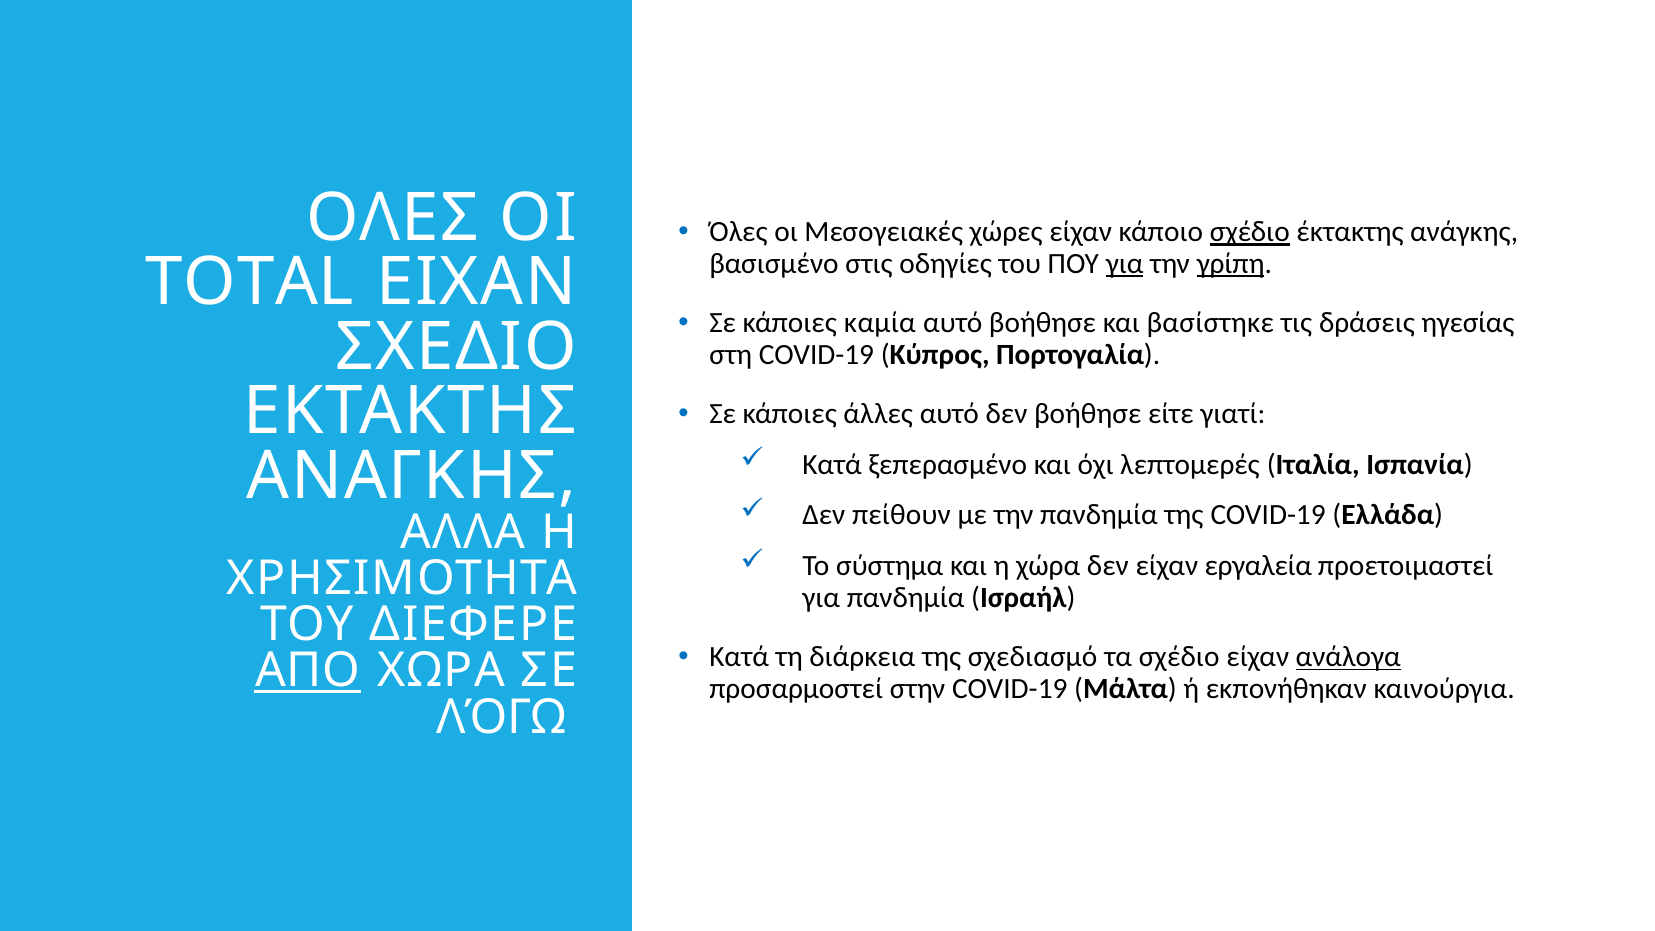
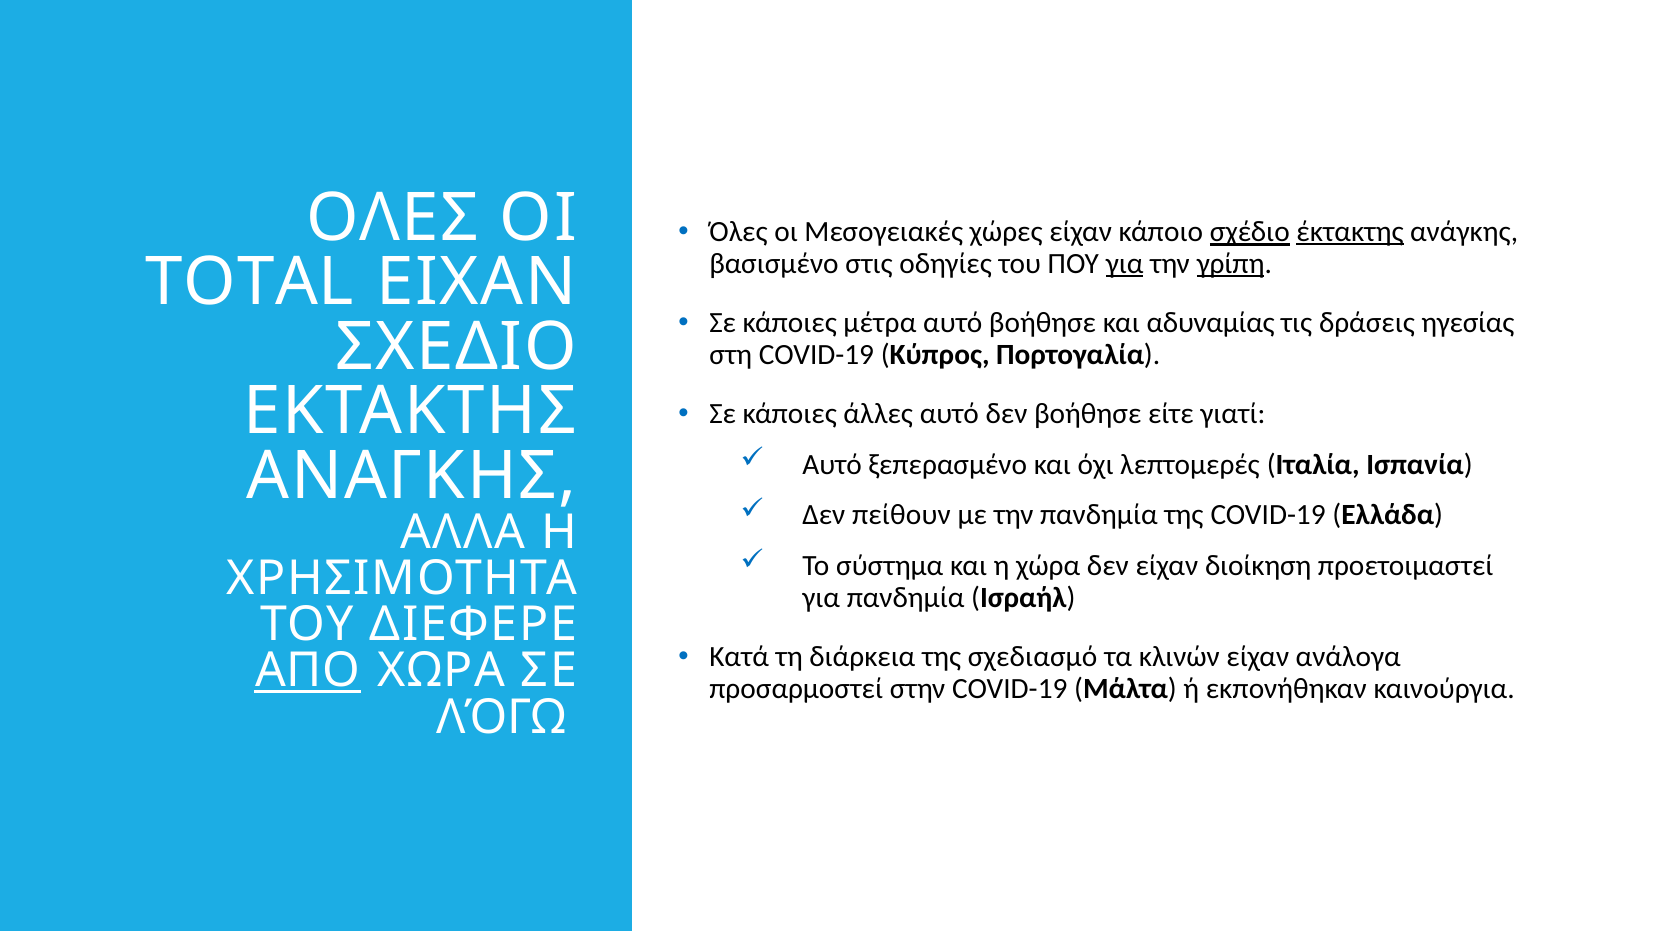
έκτακτης underline: none -> present (1350, 232)
καμία: καμία -> μέτρα (880, 323)
βασίστηκε: βασίστηκε -> αδυναμίας (1211, 323)
Κατά: Κατά -> Αυτό (832, 464)
εργαλεία: εργαλεία -> διοίκηση (1258, 566)
τα σχέδιο: σχέδιο -> κλινών (1179, 657)
ανάλογα underline: present -> none (1348, 657)
